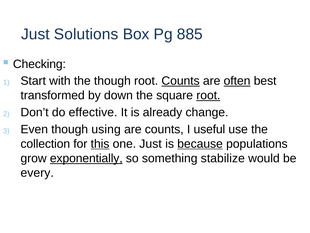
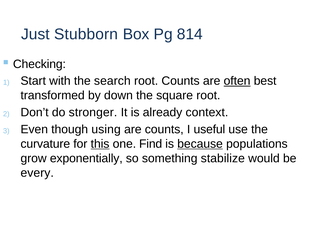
Solutions: Solutions -> Stubborn (86, 34)
885: 885 -> 814 (190, 34)
the though: though -> search (112, 81)
Counts underline: present -> none (181, 81)
root underline: present -> none (208, 95)
effective: effective -> stronger (93, 112)
change: change -> context (207, 112)
collection: collection -> curvature (45, 144)
one Just: Just -> Find (151, 144)
exponentially underline: present -> none (86, 158)
